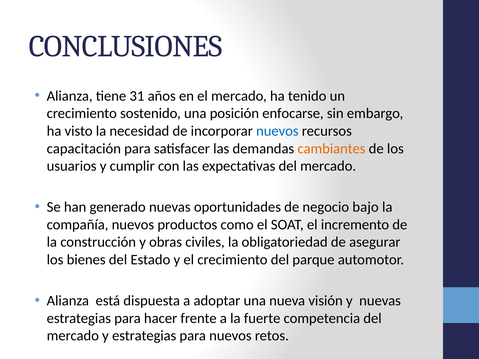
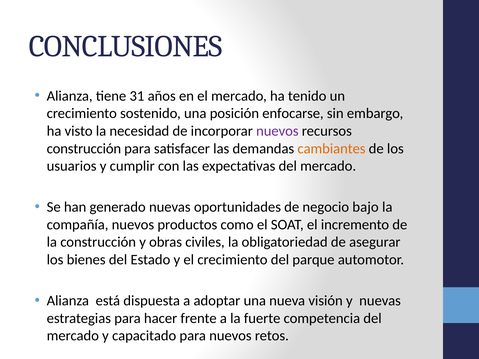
nuevos colour: blue -> purple (277, 131)
capacitación: capacitación -> construcción (84, 149)
y estrategias: estrategias -> capacitado (144, 336)
